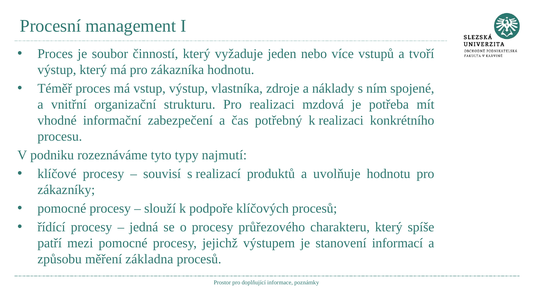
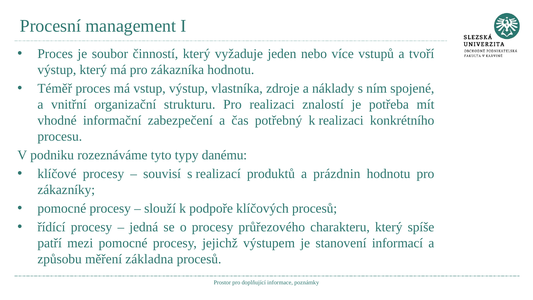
mzdová: mzdová -> znalostí (323, 104)
najmutí: najmutí -> danému (224, 155)
uvolňuje: uvolňuje -> prázdnin (337, 174)
